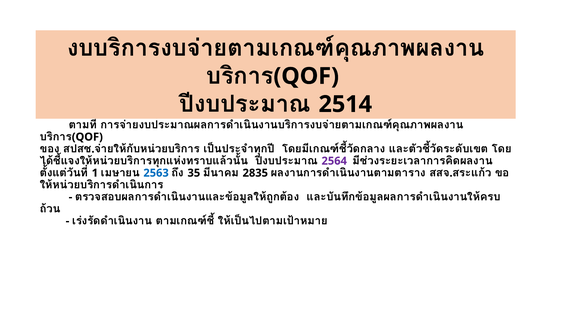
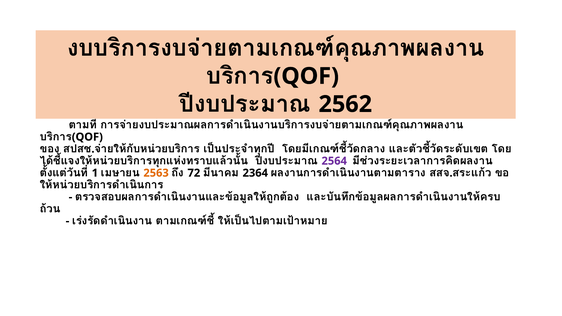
2514: 2514 -> 2562 (345, 104)
2563 colour: blue -> orange (156, 173)
35: 35 -> 72 (194, 173)
2835: 2835 -> 2364 (255, 173)
